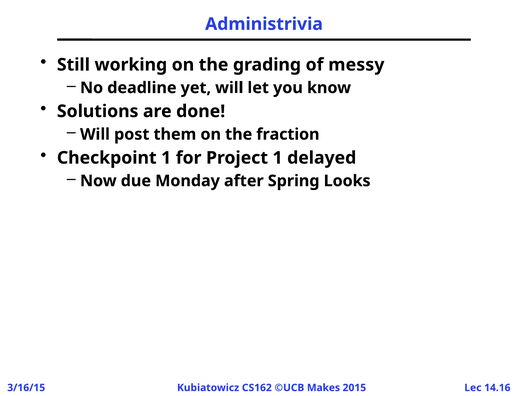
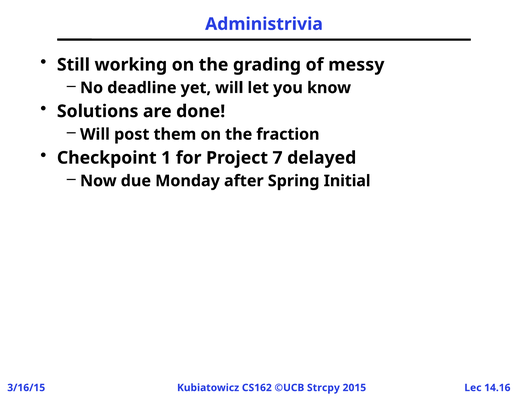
Project 1: 1 -> 7 (278, 158)
Looks: Looks -> Initial (347, 181)
Makes: Makes -> Strcpy (323, 388)
